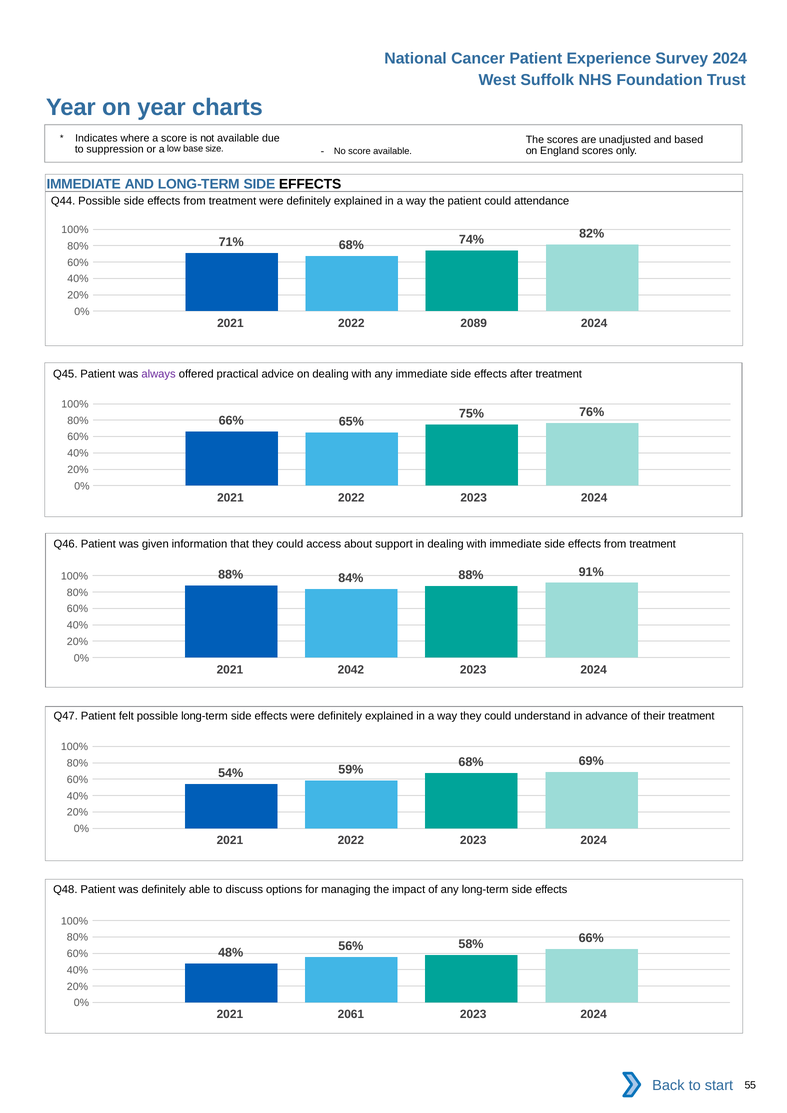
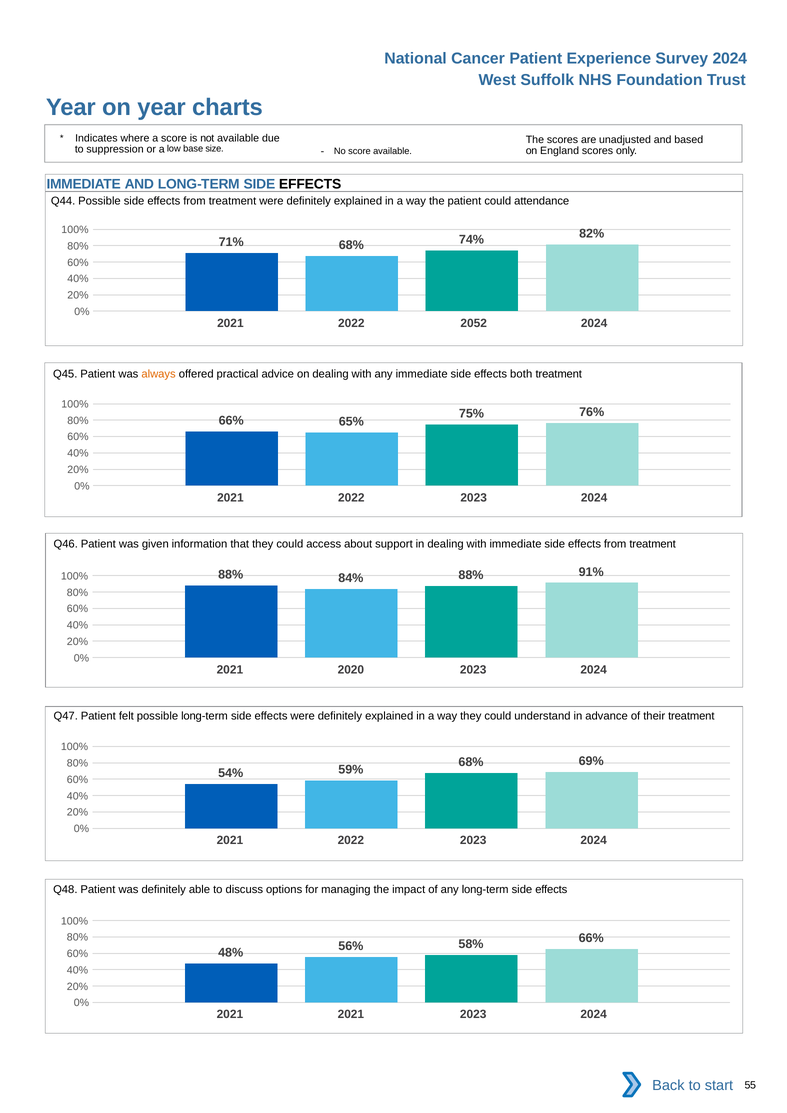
2089: 2089 -> 2052 (474, 324)
always colour: purple -> orange (159, 374)
after: after -> both (521, 374)
2042: 2042 -> 2020 (351, 670)
2021 2061: 2061 -> 2021 (351, 1015)
